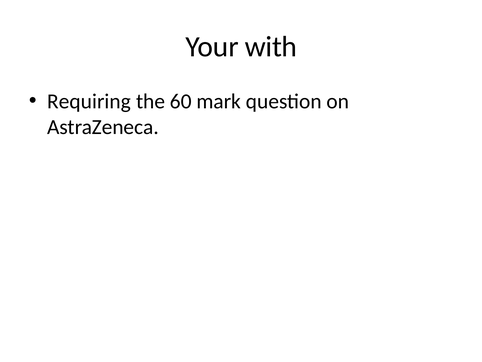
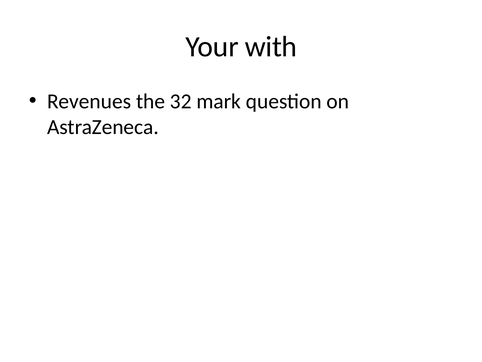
Requiring: Requiring -> Revenues (89, 101)
60: 60 -> 32 (181, 101)
